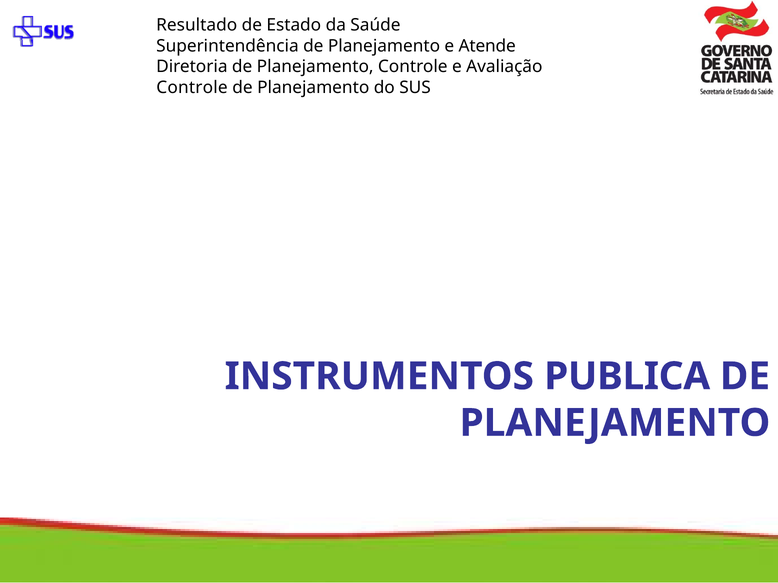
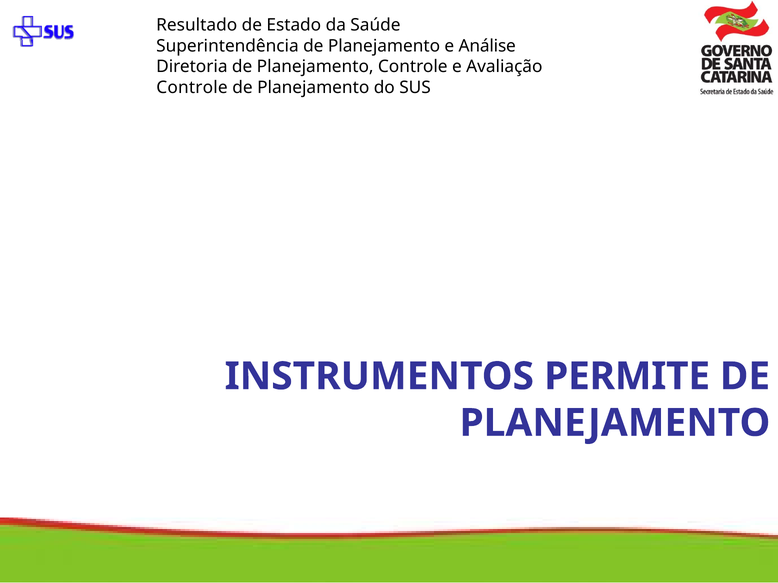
Atende: Atende -> Análise (487, 46)
PUBLICA: PUBLICA -> PERMITE (627, 377)
